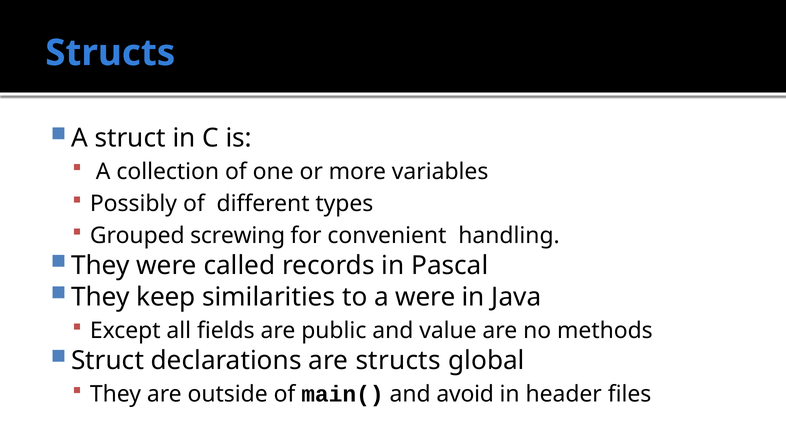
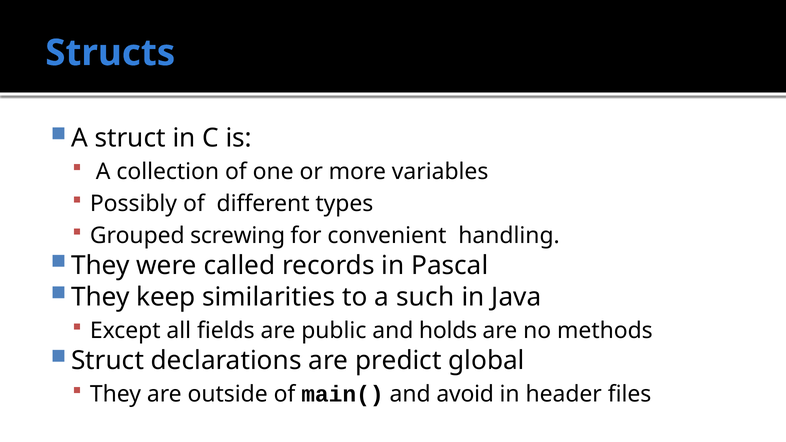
a were: were -> such (425, 297)
value: value -> holds (448, 331)
are structs: structs -> predict (398, 361)
